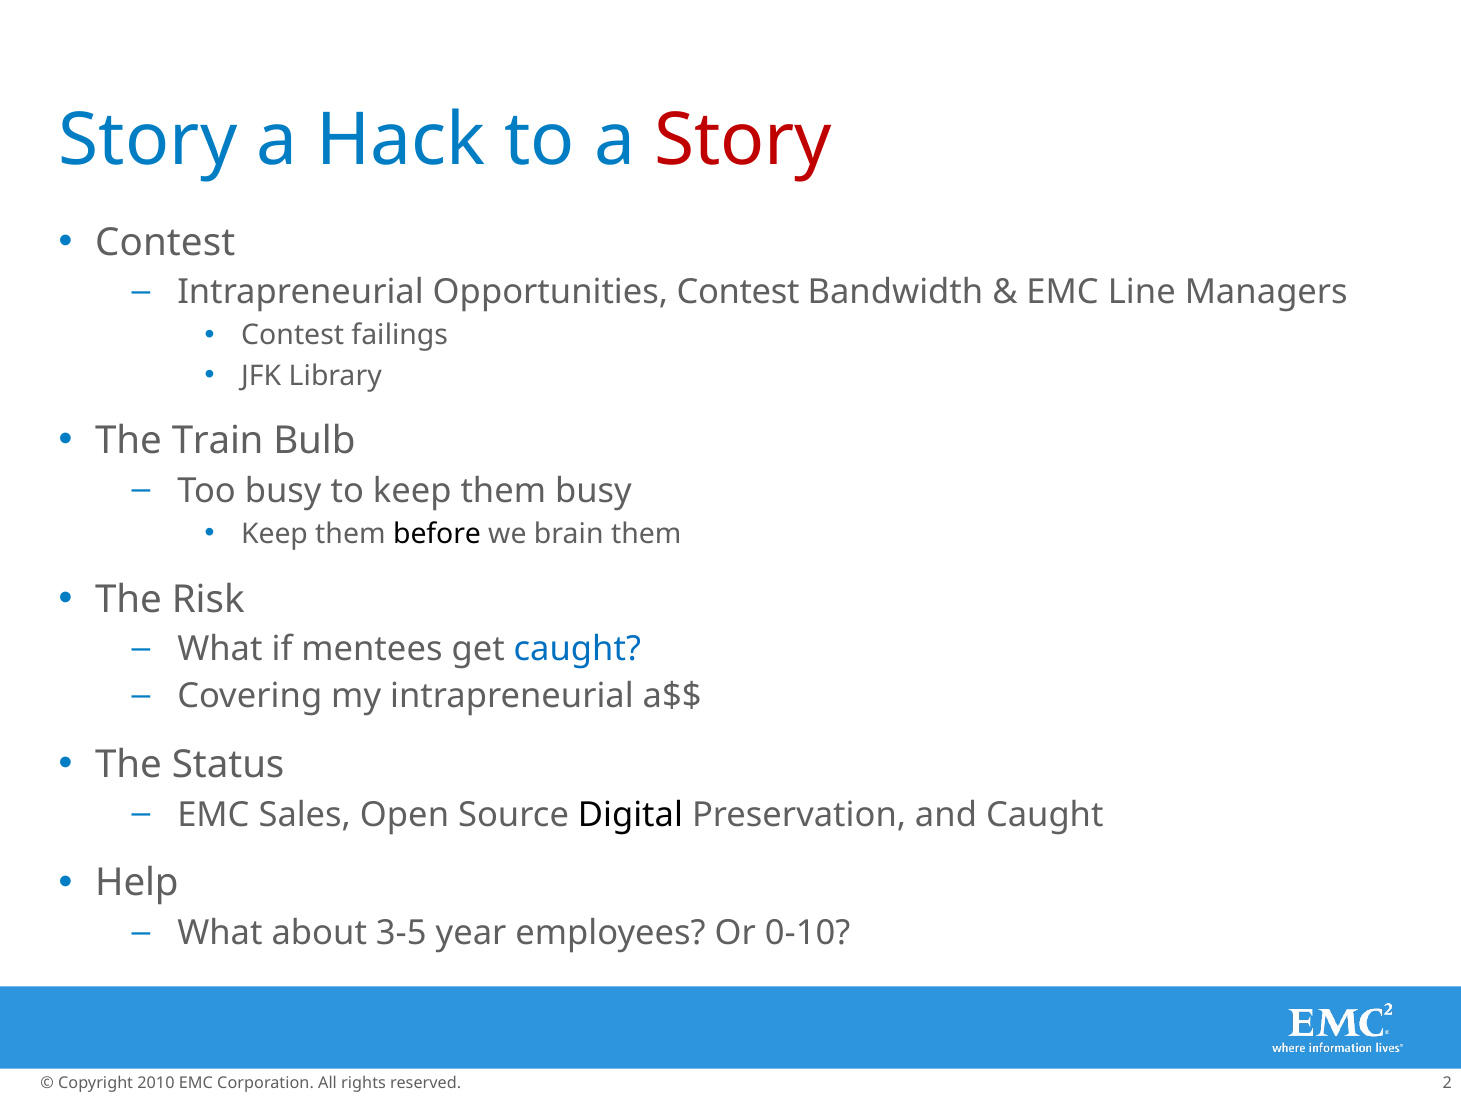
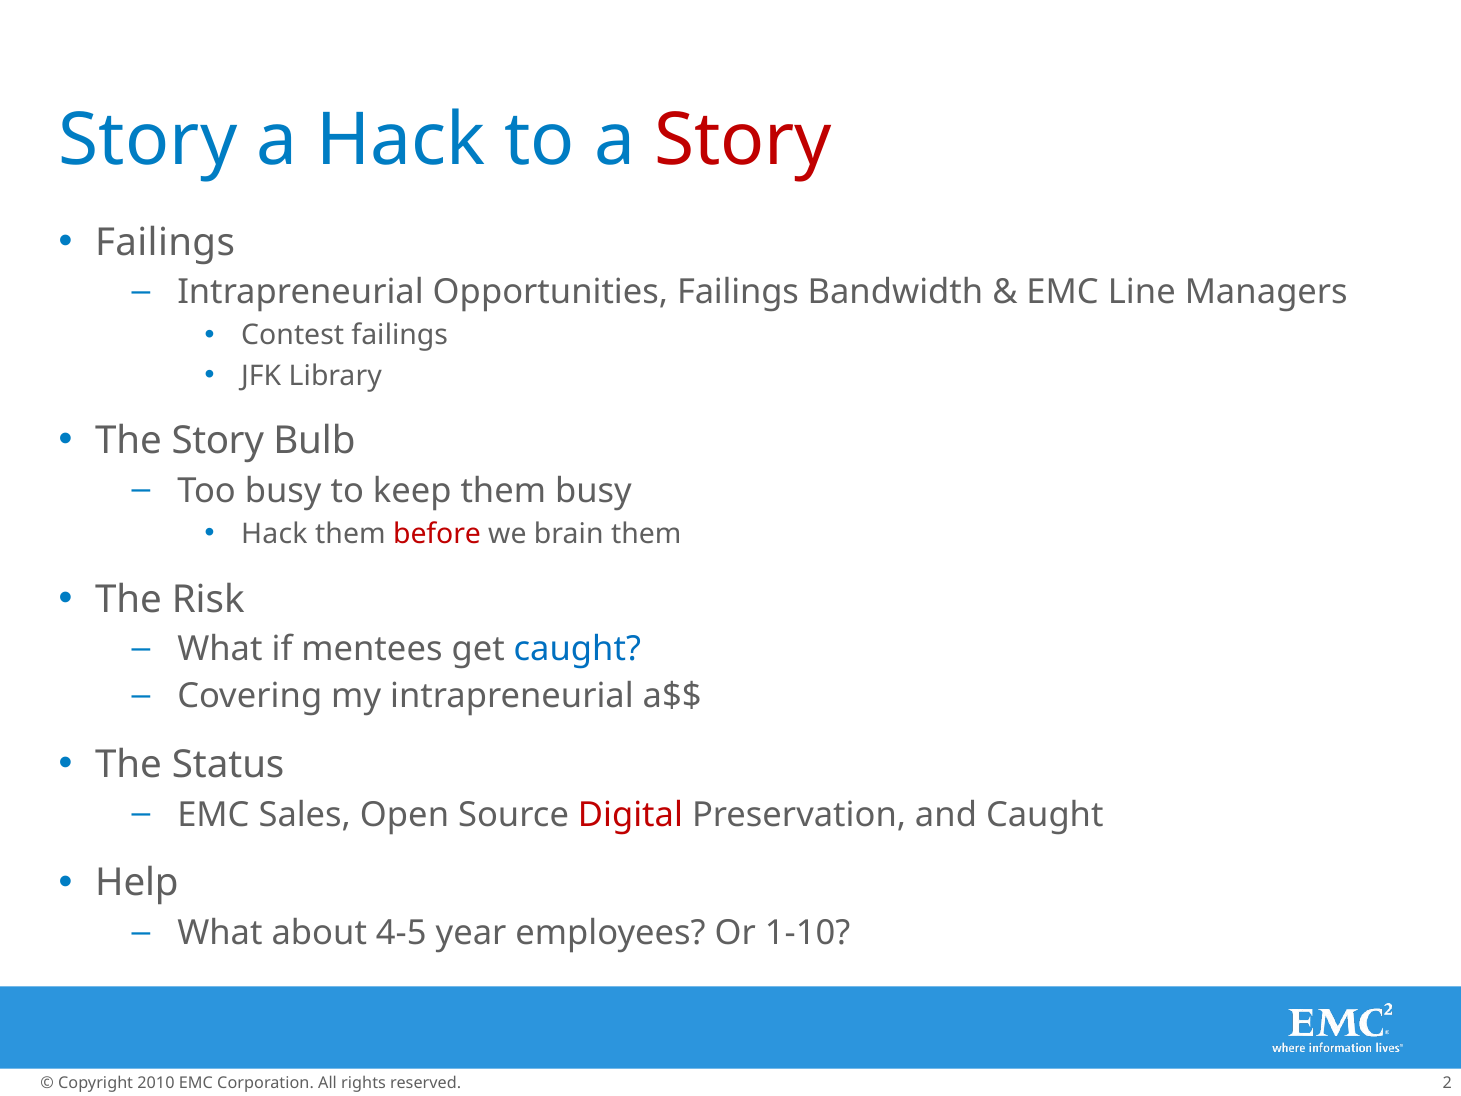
Contest: Contest -> Failings (165, 242)
Opportunities Contest: Contest -> Failings (738, 292)
The Train: Train -> Story (218, 441)
Keep: Keep -> Hack (274, 534)
before colour: black -> red (437, 534)
Digital colour: black -> red (630, 814)
3-5: 3-5 -> 4-5 (401, 933)
0-10: 0-10 -> 1-10 (808, 933)
